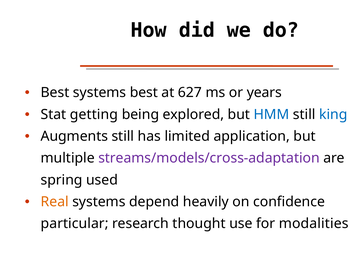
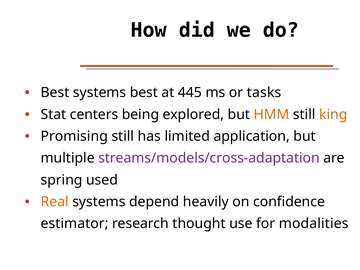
627: 627 -> 445 (190, 93)
years: years -> tasks (264, 93)
getting: getting -> centers (94, 114)
HMM colour: blue -> orange (271, 114)
king colour: blue -> orange (333, 114)
Augments: Augments -> Promising (74, 136)
particular: particular -> estimator (75, 224)
